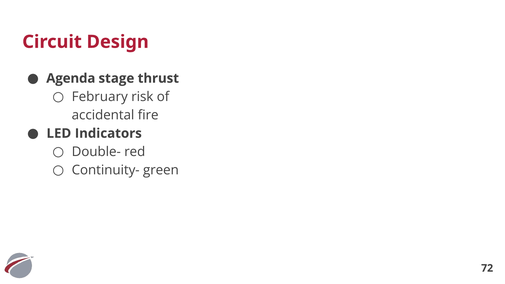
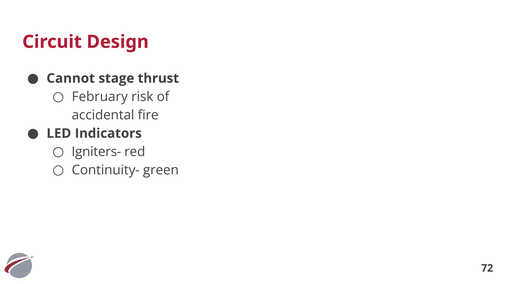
Agenda: Agenda -> Cannot (71, 78)
Double-: Double- -> Igniters- (96, 152)
